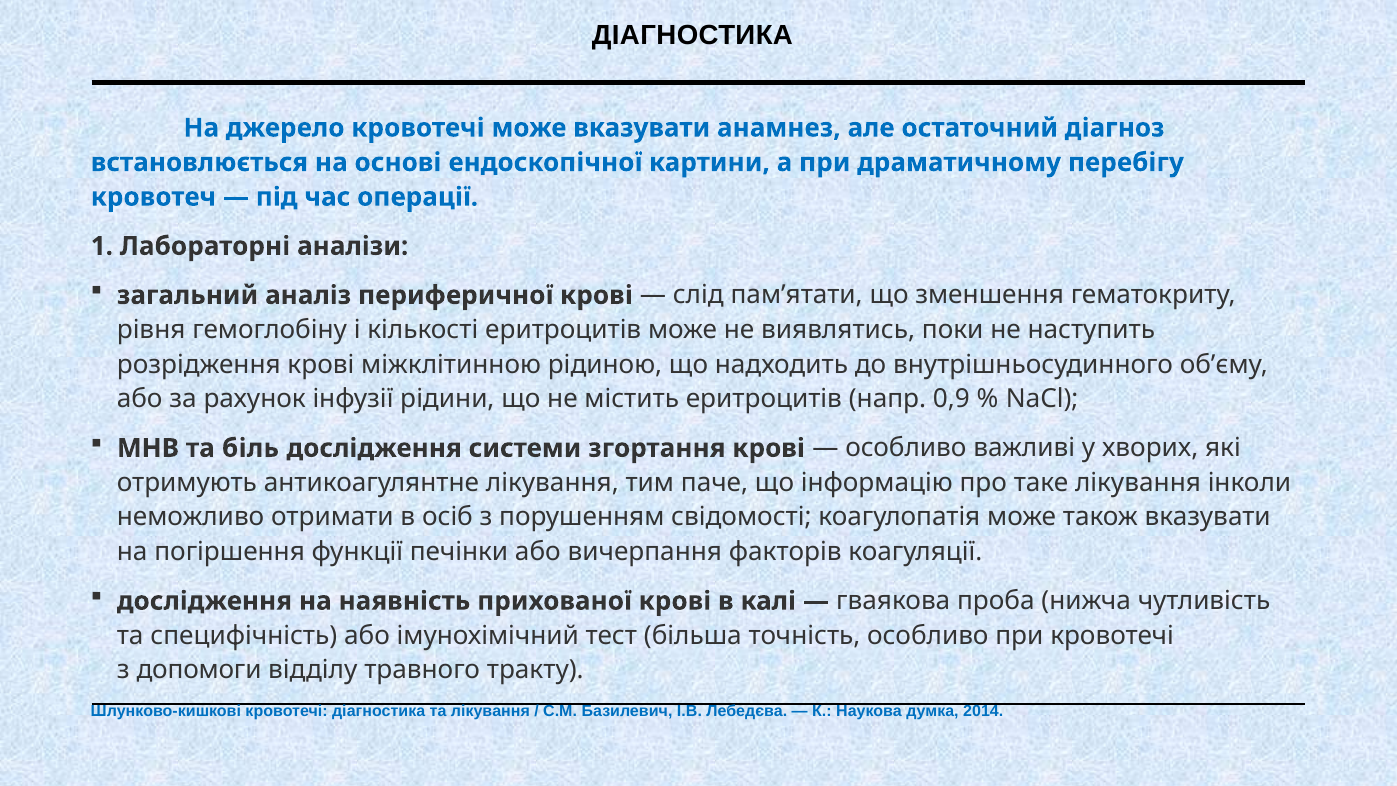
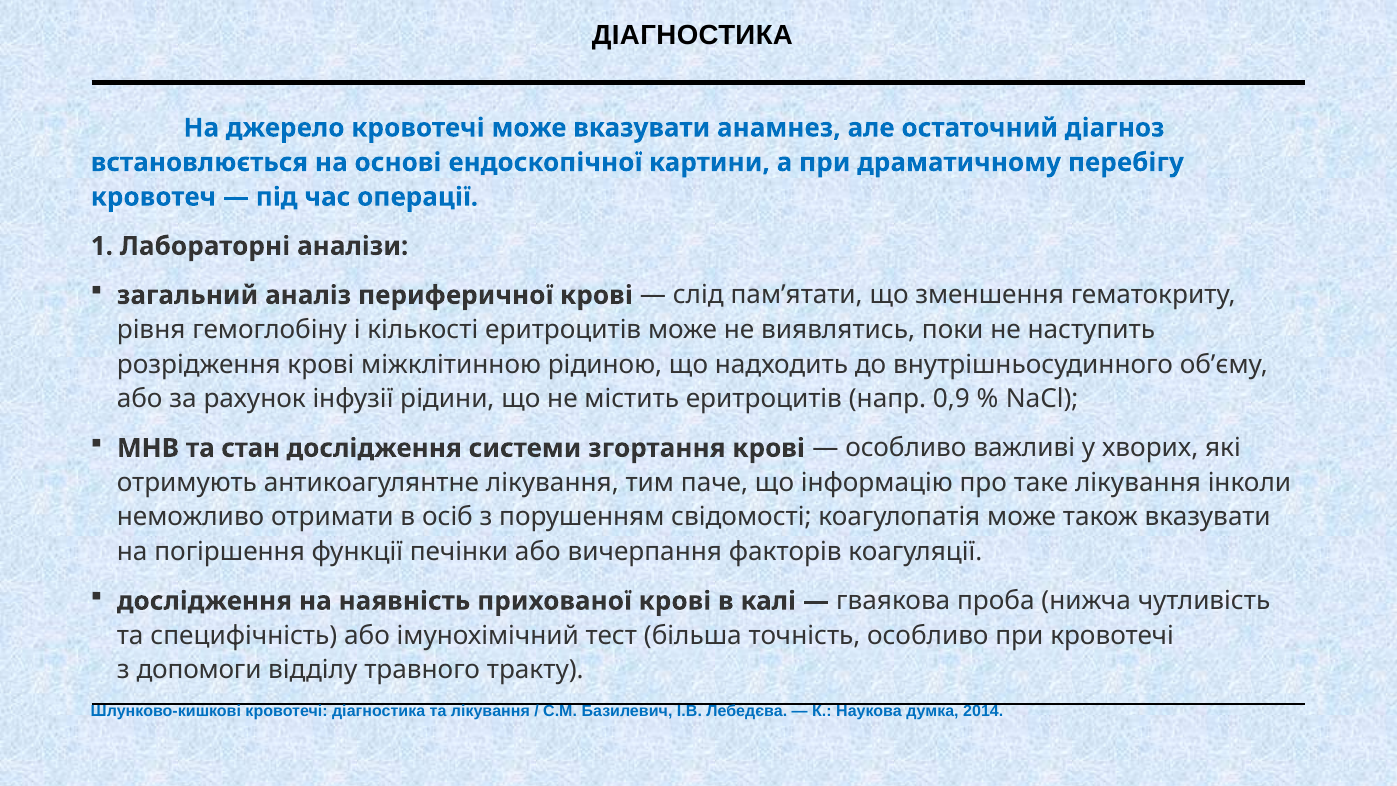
біль: біль -> стан (251, 448)
